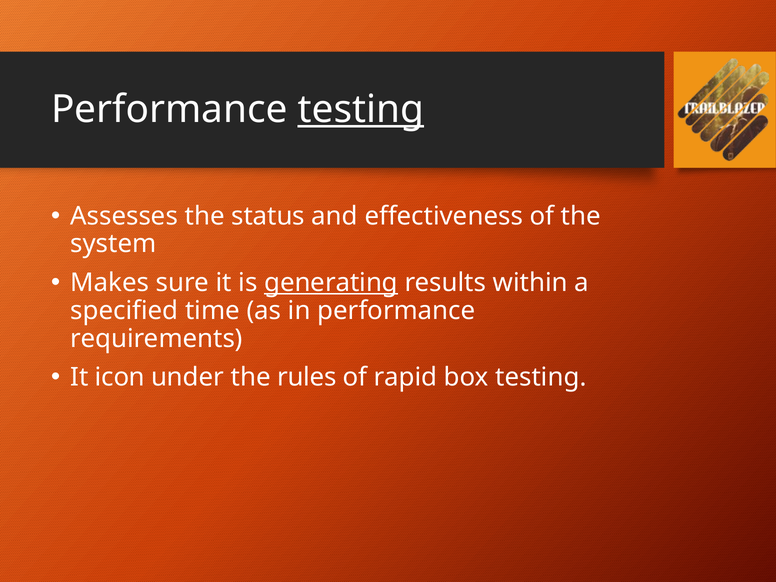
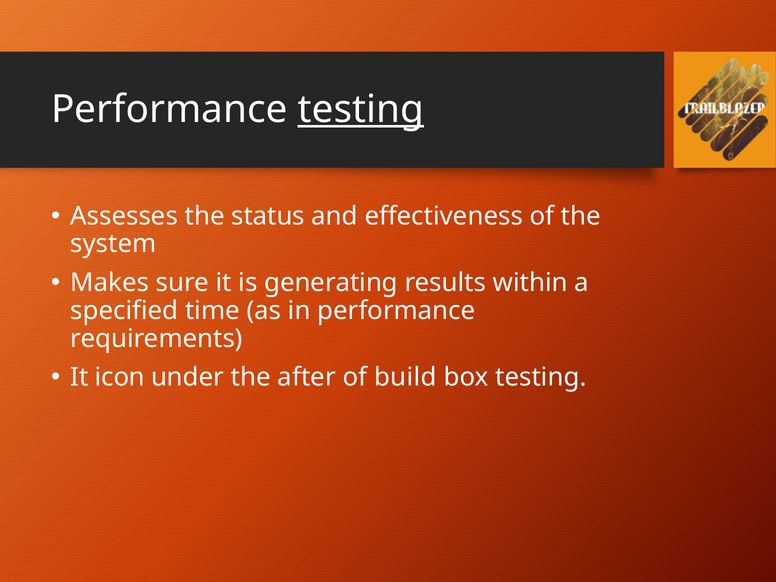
generating underline: present -> none (331, 283)
rules: rules -> after (307, 377)
rapid: rapid -> build (405, 377)
